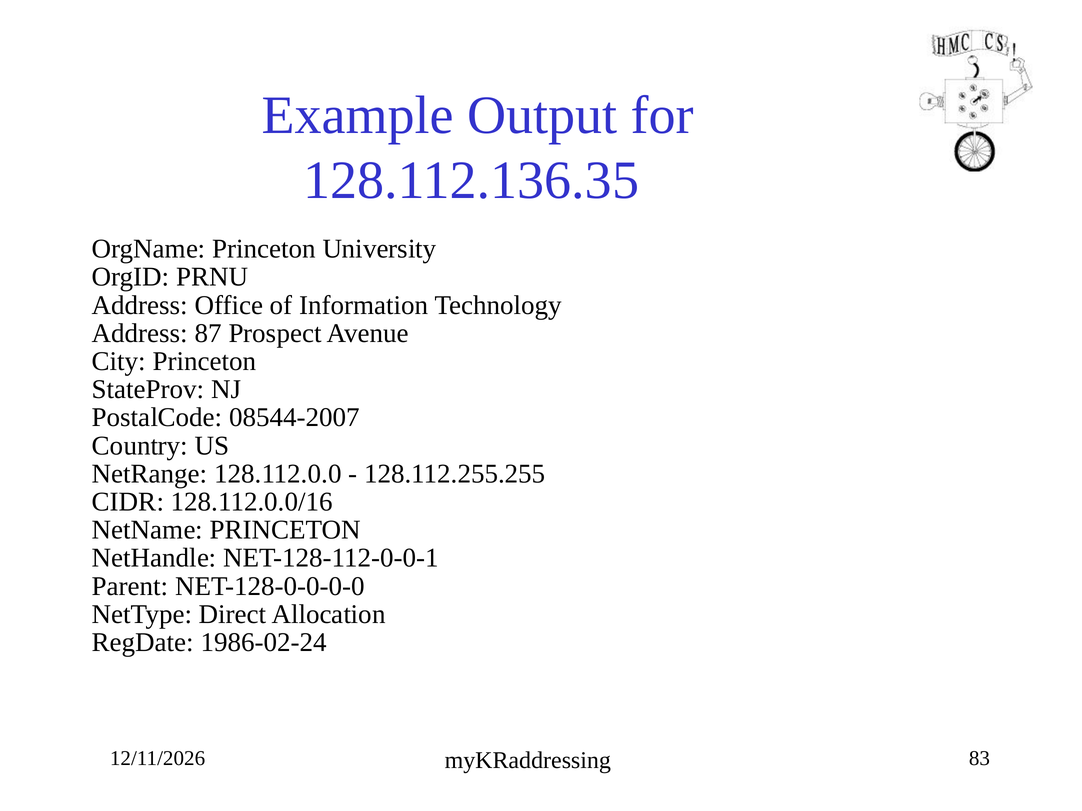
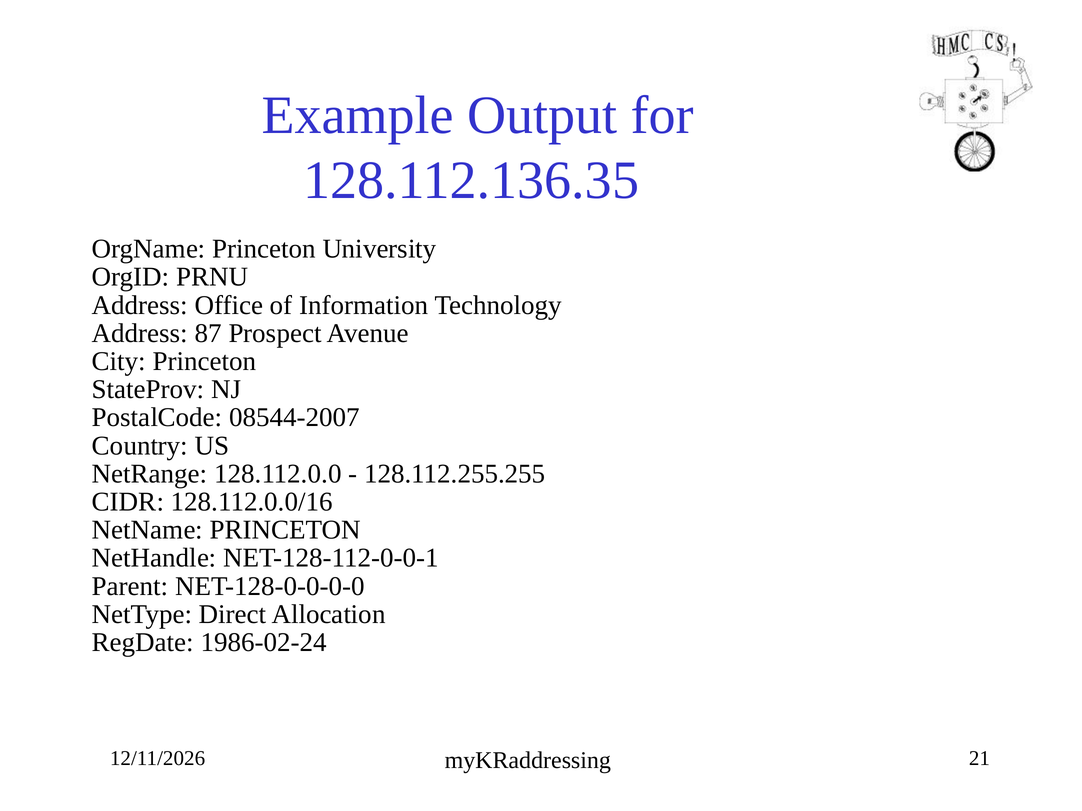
83: 83 -> 21 (979, 759)
